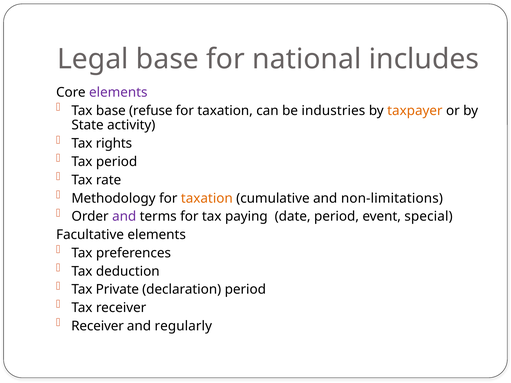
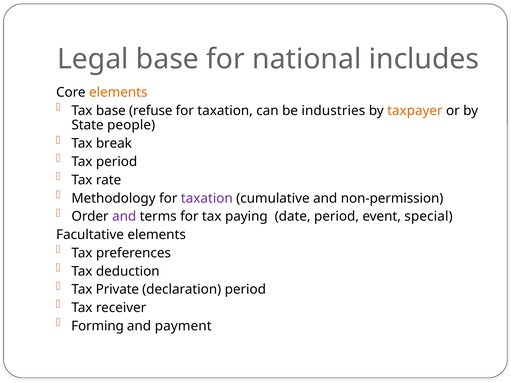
elements colour: purple -> orange (118, 92)
activity: activity -> people (131, 125)
rights: rights -> break (114, 144)
taxation colour: orange -> purple (207, 198)
non-limitations: non-limitations -> non-permission (392, 198)
Receiver: Receiver -> Forming (98, 326)
regularly: regularly -> payment (183, 326)
